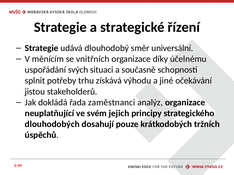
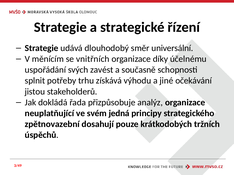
situaci: situaci -> zavést (102, 70)
zaměstnanci: zaměstnanci -> přizpůsobuje (112, 103)
jejich: jejich -> jedná (119, 114)
dlouhodobých: dlouhodobých -> zpětnovazební (52, 124)
